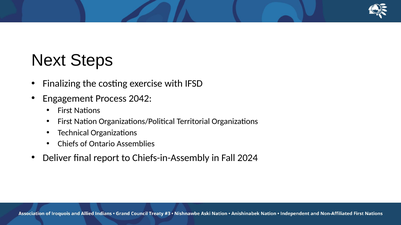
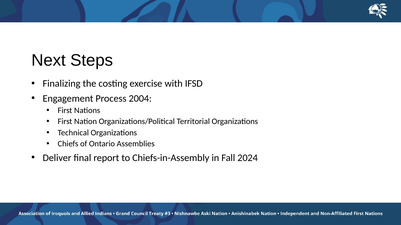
2042: 2042 -> 2004 (140, 99)
